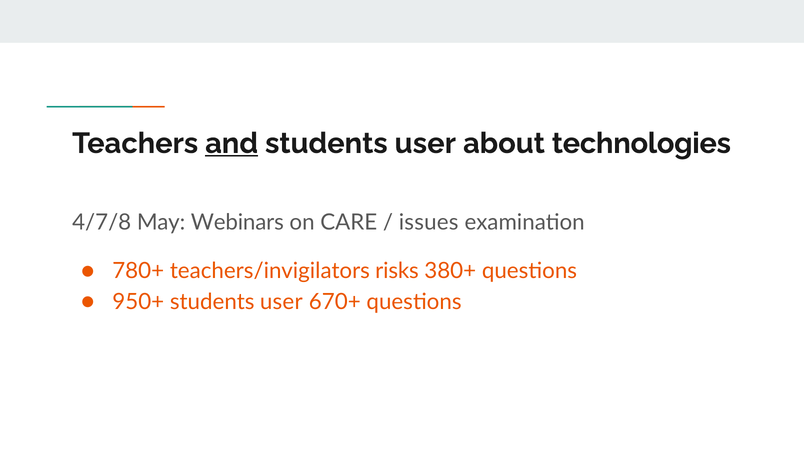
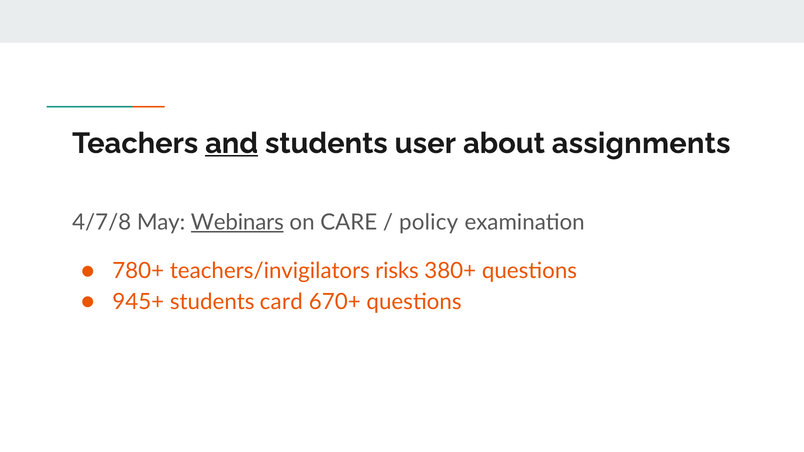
technologies: technologies -> assignments (641, 143)
Webinars underline: none -> present (237, 222)
issues: issues -> policy (429, 222)
950+: 950+ -> 945+ (138, 302)
user: user -> card (281, 302)
